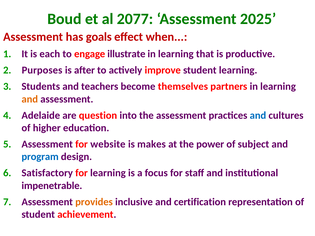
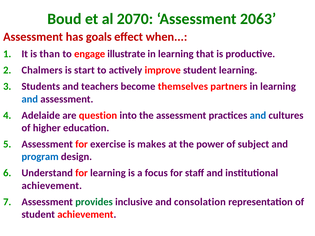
2077: 2077 -> 2070 (135, 19)
2025: 2025 -> 2063 (258, 19)
each: each -> than (50, 54)
Purposes: Purposes -> Chalmers (42, 70)
after: after -> start (84, 70)
and colour: orange -> blue (30, 99)
website: website -> exercise (108, 144)
Satisfactory: Satisfactory -> Understand (47, 173)
impenetrable: impenetrable -> achievement (52, 186)
provides colour: orange -> green (94, 202)
certification: certification -> consolation (200, 202)
